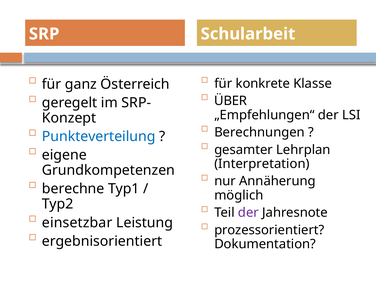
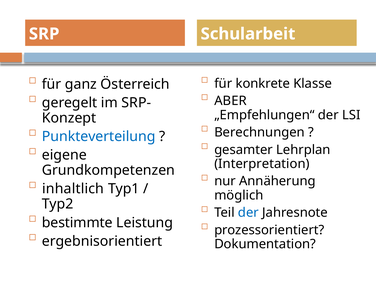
ÜBER: ÜBER -> ABER (230, 101)
berechne: berechne -> inhaltlich (73, 189)
der colour: purple -> blue (248, 213)
einsetzbar: einsetzbar -> bestimmte (77, 223)
